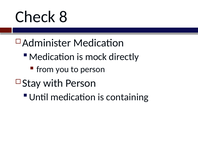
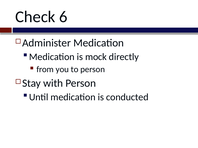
8: 8 -> 6 (63, 17)
containing: containing -> conducted (127, 97)
